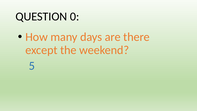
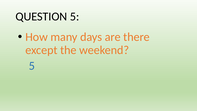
QUESTION 0: 0 -> 5 (75, 17)
